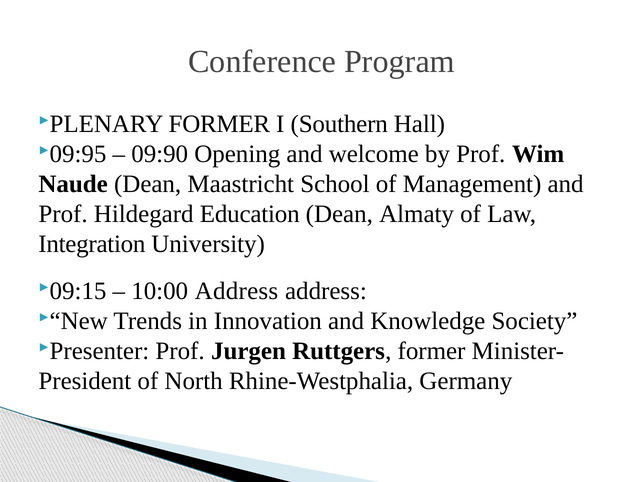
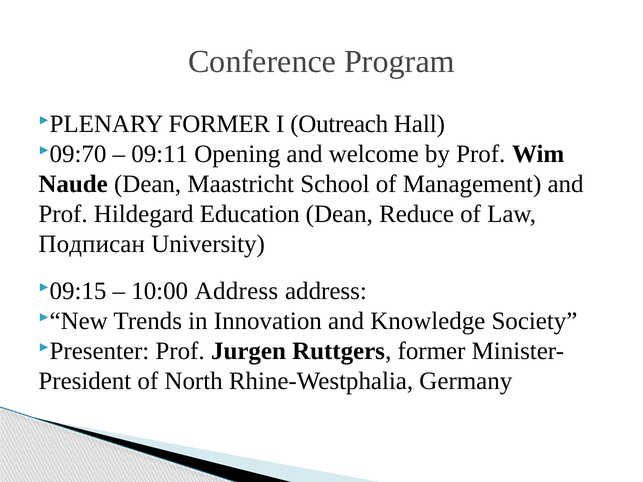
Southern: Southern -> Outreach (339, 124)
09:95: 09:95 -> 09:70 (78, 154)
09:90: 09:90 -> 09:11 (160, 154)
Almaty: Almaty -> Reduce (417, 214)
Integration: Integration -> Подписан (92, 244)
